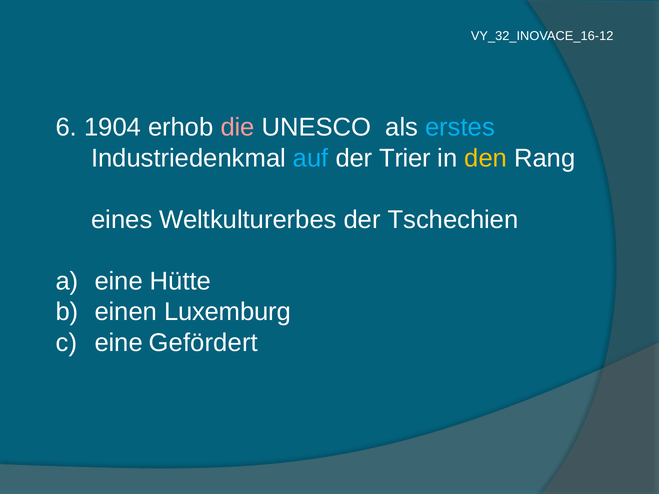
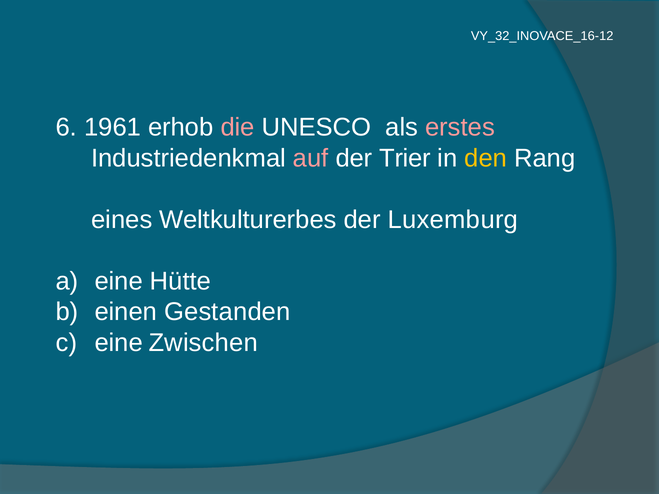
1904: 1904 -> 1961 (113, 127)
erstes colour: light blue -> pink (460, 127)
auf colour: light blue -> pink (311, 158)
Tschechien: Tschechien -> Luxemburg (453, 220)
Luxemburg: Luxemburg -> Gestanden (227, 312)
Gefördert: Gefördert -> Zwischen (203, 343)
